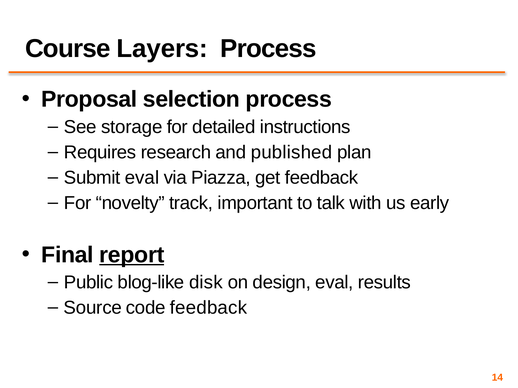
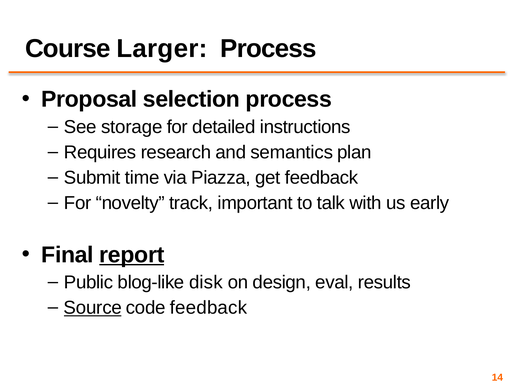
Layers: Layers -> Larger (162, 49)
published: published -> semantics (292, 153)
Submit eval: eval -> time (142, 178)
Source underline: none -> present (93, 308)
